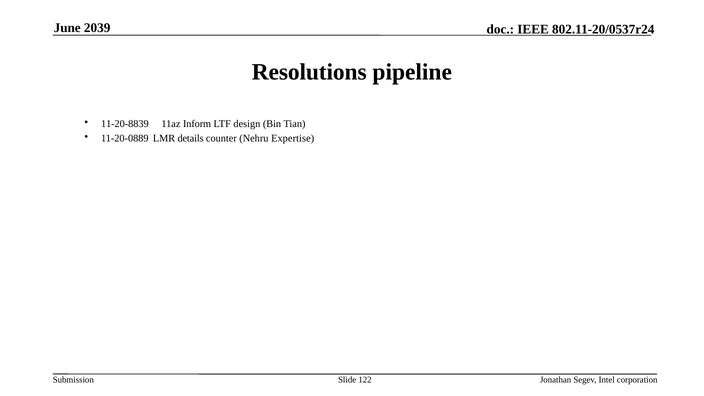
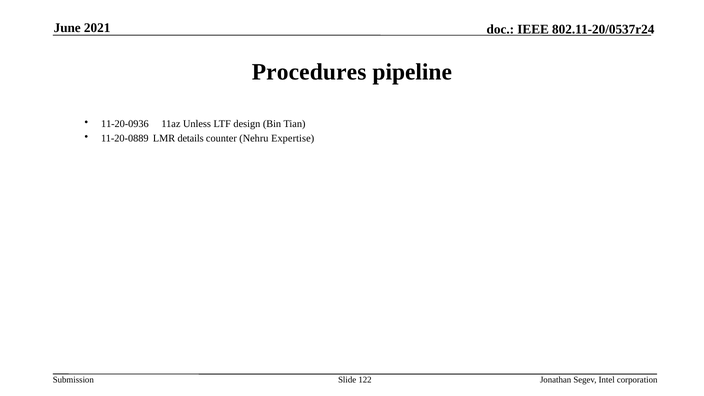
2039: 2039 -> 2021 (97, 28)
Resolutions: Resolutions -> Procedures (309, 72)
11-20-8839: 11-20-8839 -> 11-20-0936 (125, 124)
Inform: Inform -> Unless (197, 124)
